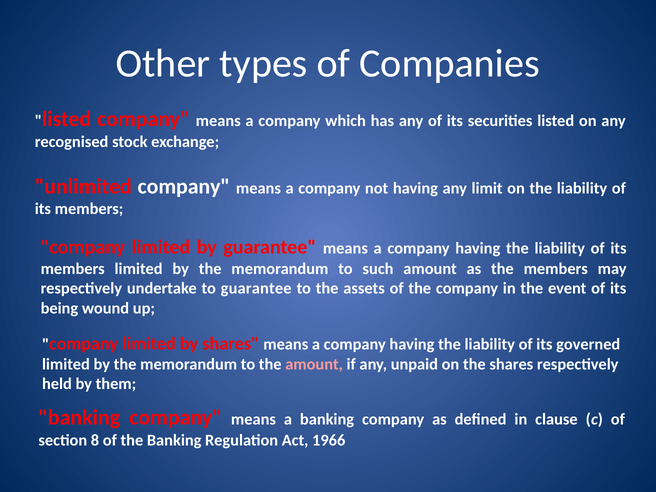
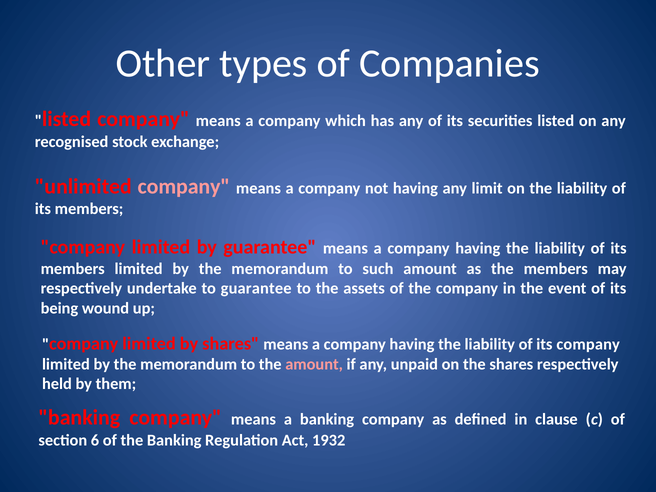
company colour: white -> pink (184, 186)
its governed: governed -> company (588, 344)
8: 8 -> 6 (95, 440)
1966: 1966 -> 1932 (329, 440)
